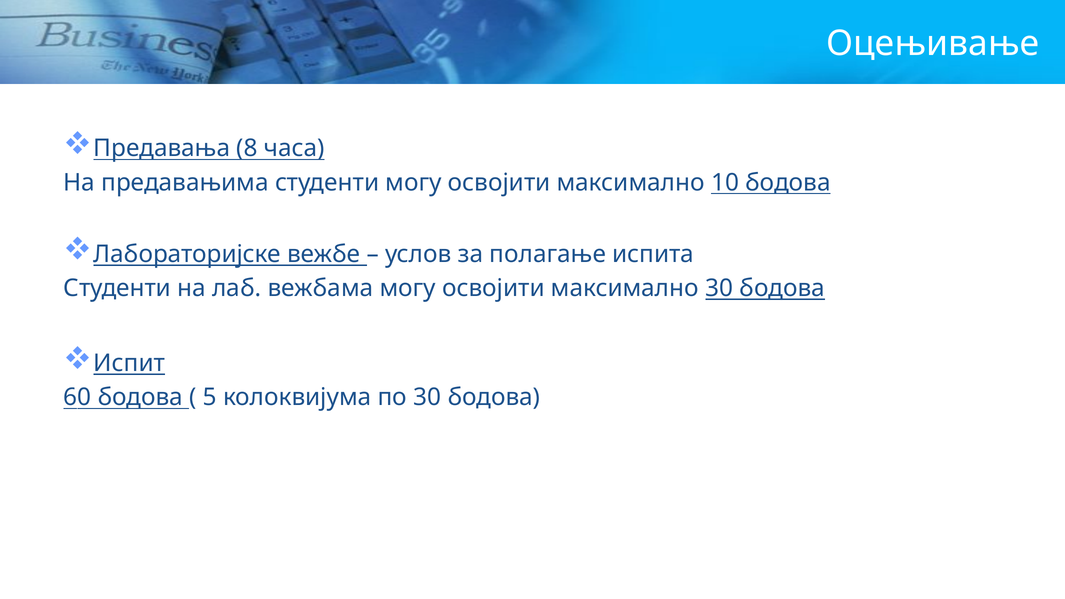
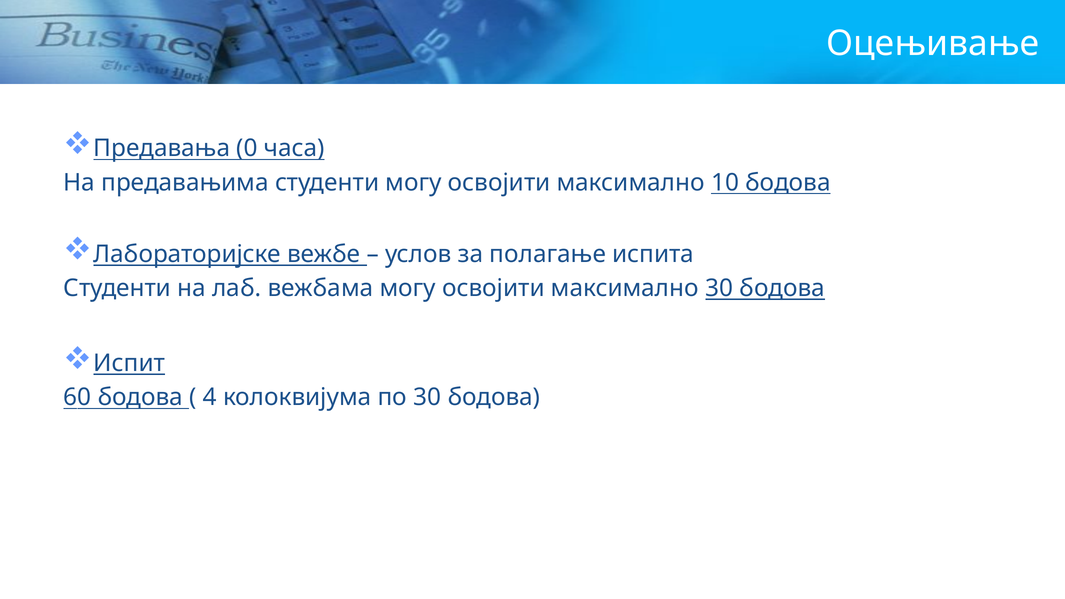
8: 8 -> 0 (247, 148)
5: 5 -> 4 (210, 397)
